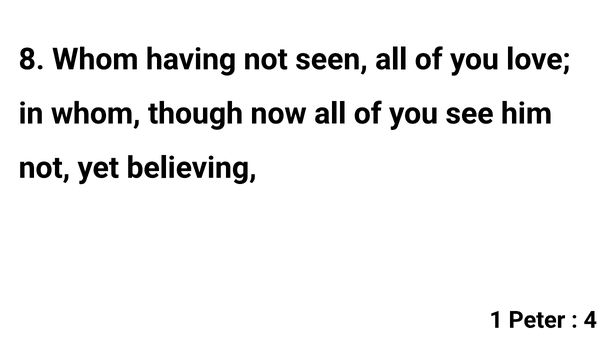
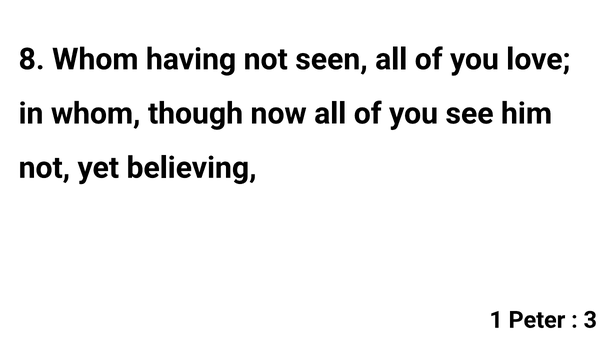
4: 4 -> 3 (590, 320)
